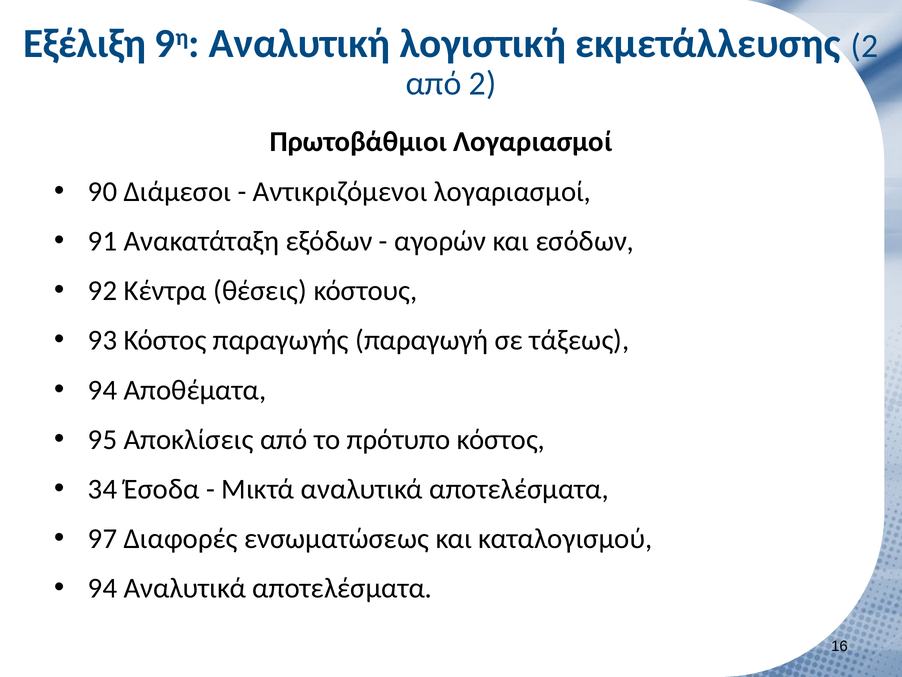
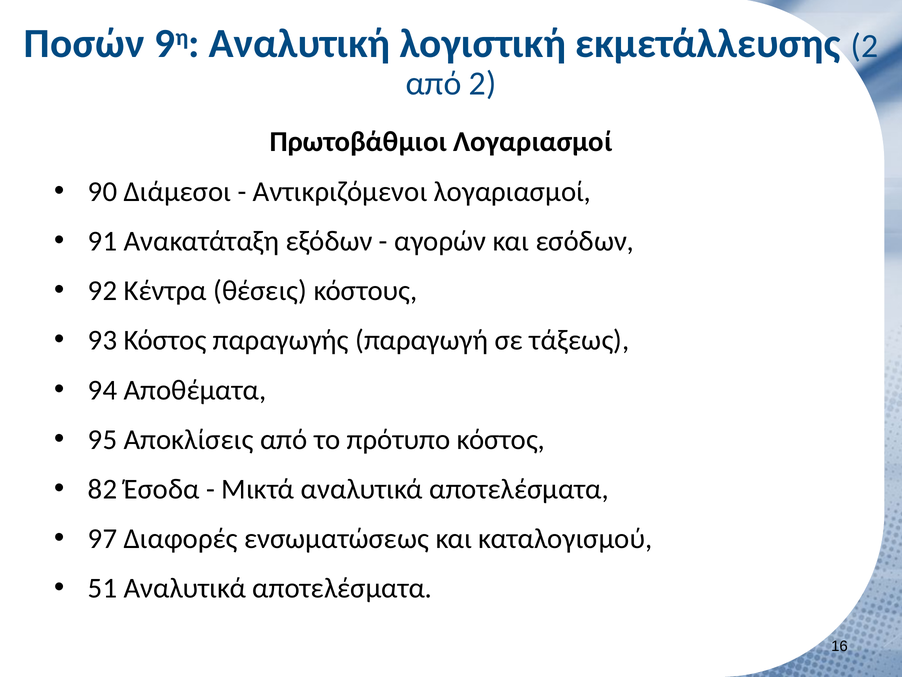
Εξέλιξη: Εξέλιξη -> Ποσών (84, 44)
34: 34 -> 82 (103, 489)
94: 94 -> 51 (103, 588)
